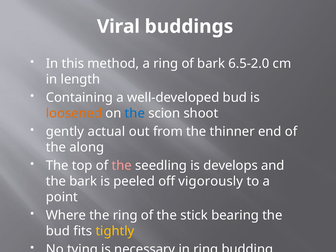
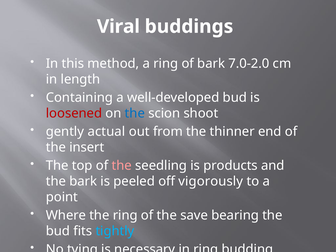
6.5-2.0: 6.5-2.0 -> 7.0-2.0 (249, 64)
loosened colour: orange -> red (74, 113)
along: along -> insert (87, 147)
develops: develops -> products (231, 166)
stick: stick -> save (194, 215)
tightly colour: yellow -> light blue (115, 231)
